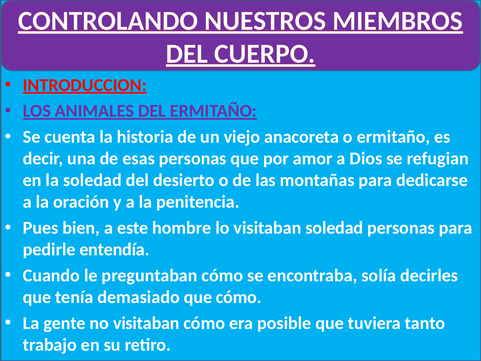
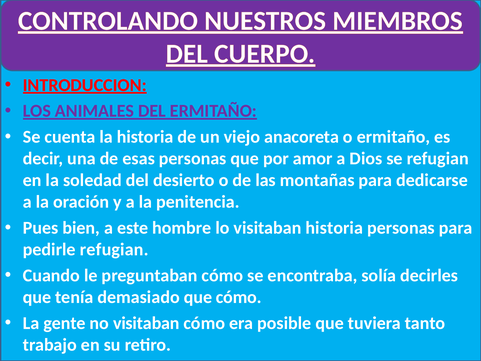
visitaban soledad: soledad -> historia (334, 228)
pedirle entendía: entendía -> refugian (114, 250)
